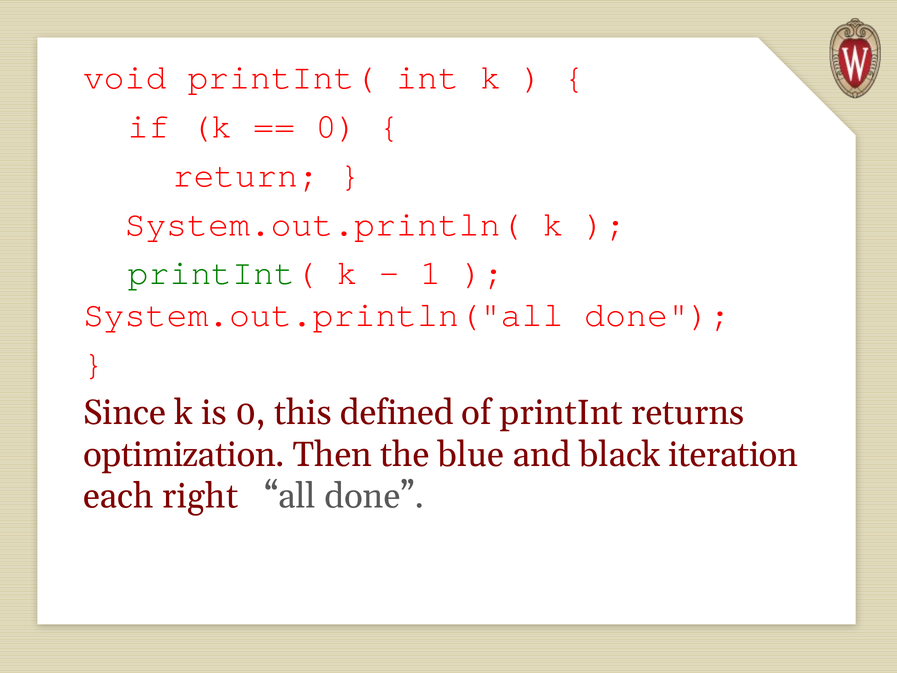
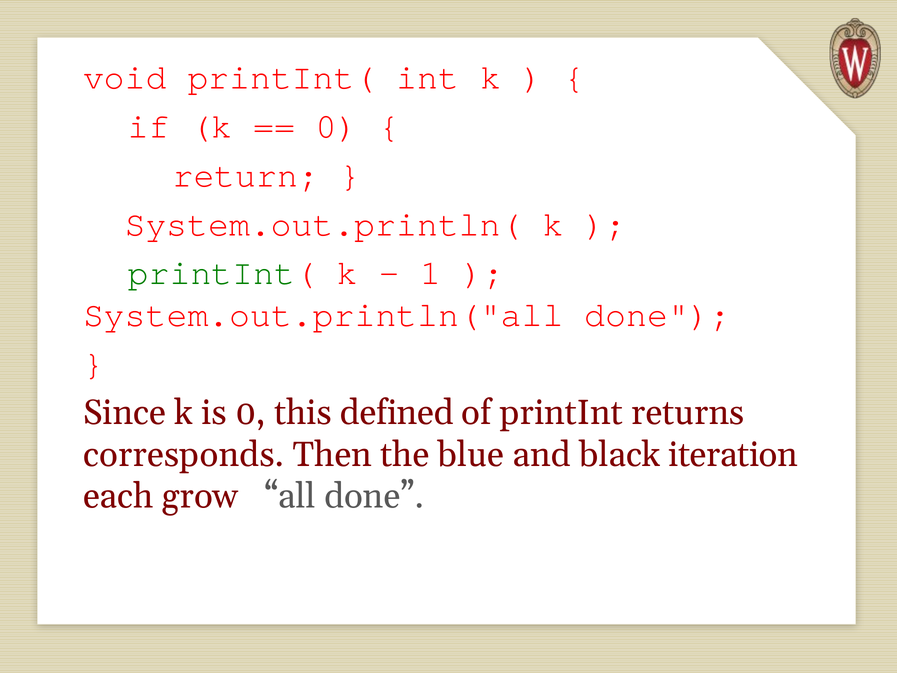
optimization: optimization -> corresponds (184, 454)
right: right -> grow (200, 496)
